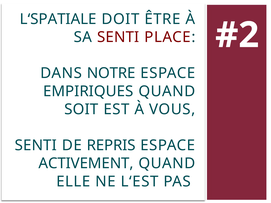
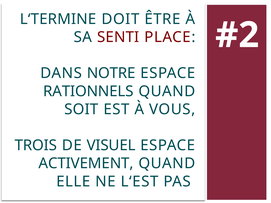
L‘SPATIALE: L‘SPATIALE -> L‘TERMINE (58, 19)
EMPIRIQUES: EMPIRIQUES -> RATIONNELS (88, 91)
SENTI: SENTI -> TROIS (36, 146)
REPRIS: REPRIS -> VISUEL (111, 146)
